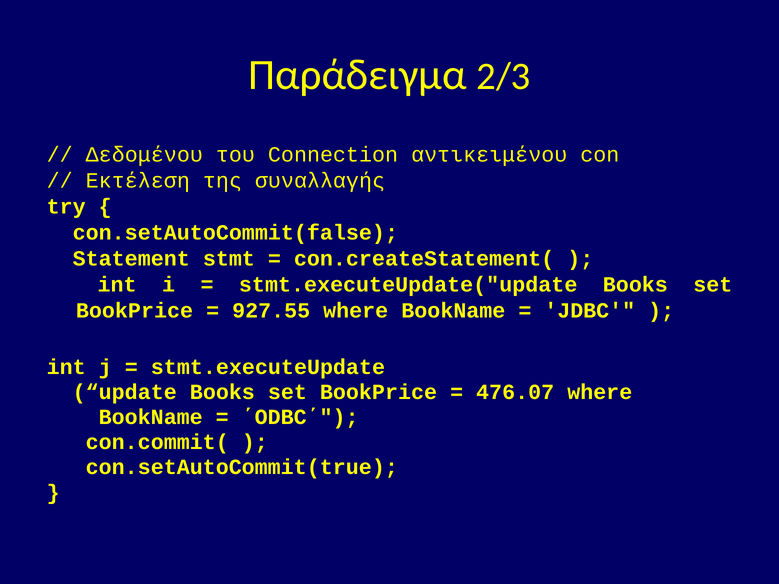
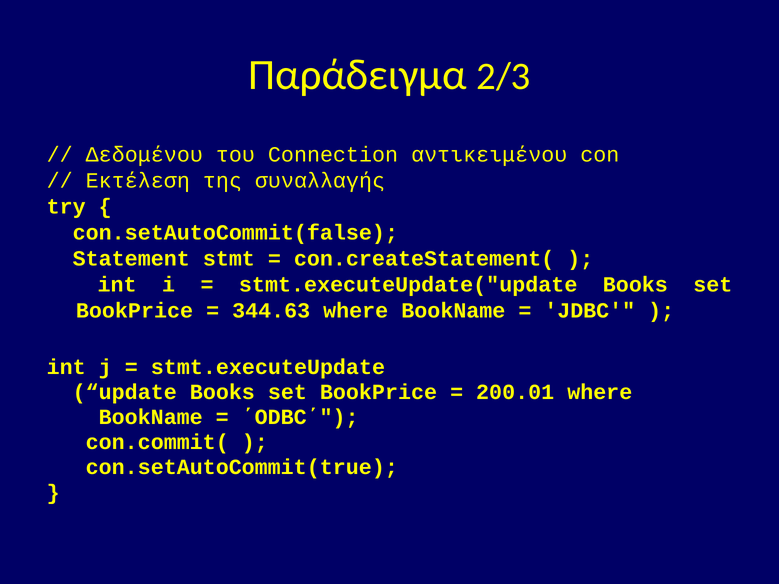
927.55: 927.55 -> 344.63 (271, 311)
476.07: 476.07 -> 200.01 (515, 392)
